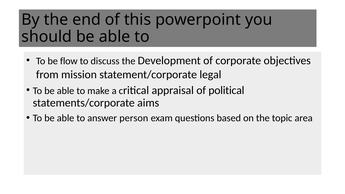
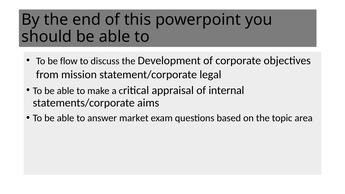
political: political -> internal (226, 90)
person: person -> market (134, 118)
